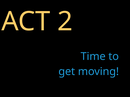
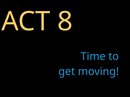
2: 2 -> 8 (65, 22)
